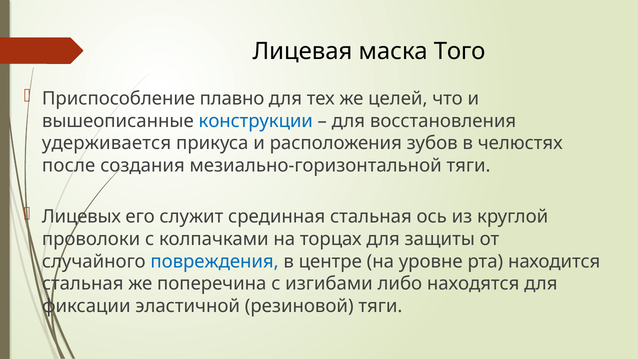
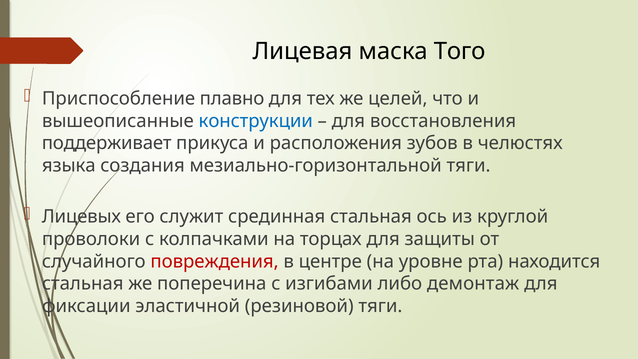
удерживается: удерживается -> поддерживает (107, 143)
после: после -> языка (69, 166)
повреждения colour: blue -> red (215, 261)
находятся: находятся -> демонтаж (473, 284)
